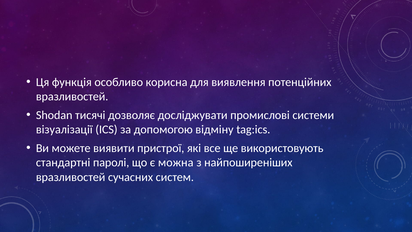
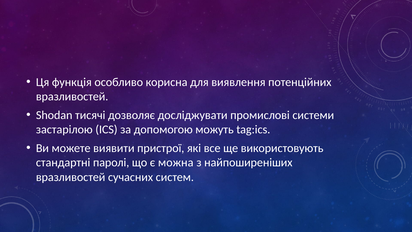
візуалізації: візуалізації -> застарілою (64, 129)
відміну: відміну -> можуть (215, 129)
